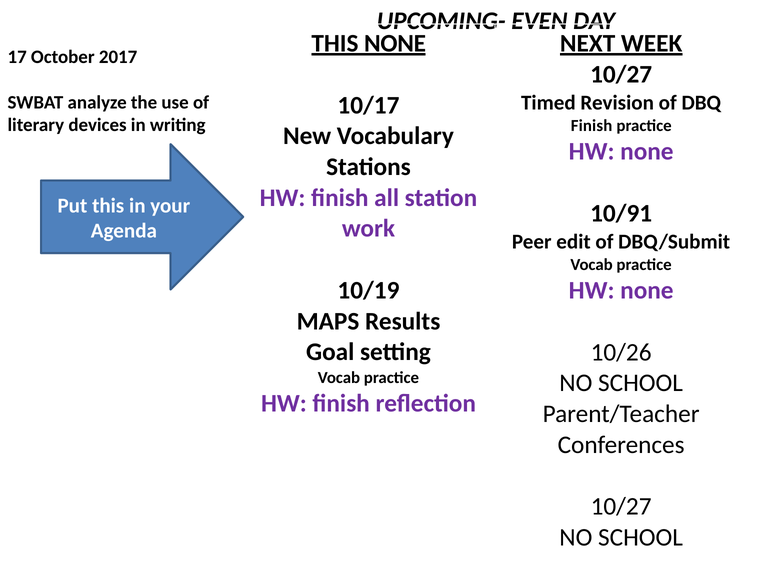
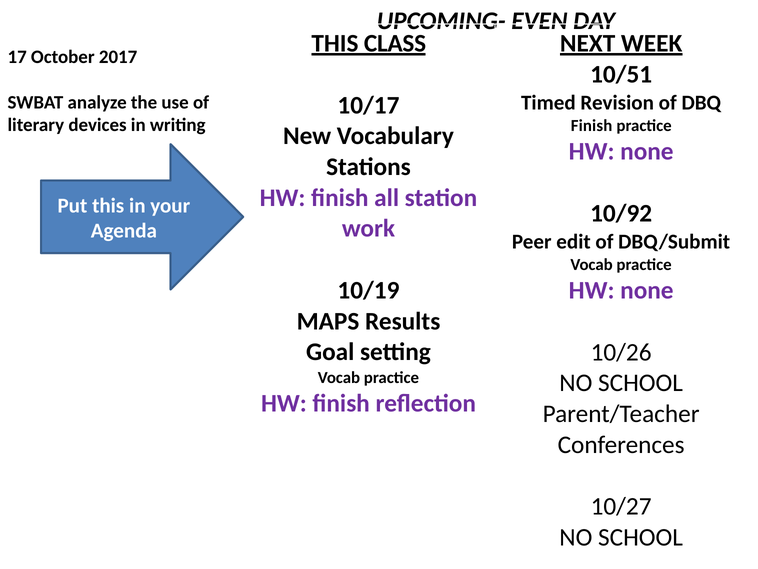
THIS NONE: NONE -> CLASS (395, 43)
10/27: 10/27 -> 10/51 (621, 74)
10/91: 10/91 -> 10/92 (621, 213)
